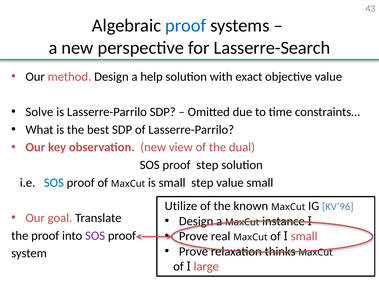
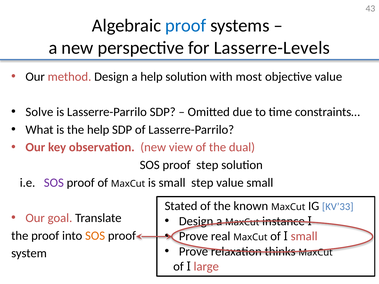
Lasserre-Search: Lasserre-Search -> Lasserre-Levels (272, 48)
exact: exact -> most (249, 77)
the best: best -> help (98, 130)
SOS colour: blue -> purple (54, 183)
Utilize: Utilize -> Stated (181, 206)
KV’96: KV’96 -> KV’33 (338, 207)
SOS colour: purple -> orange (95, 236)
